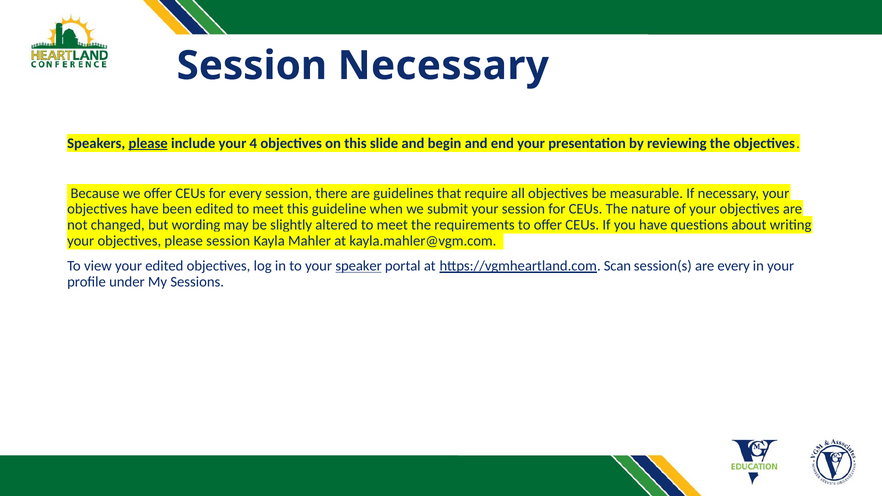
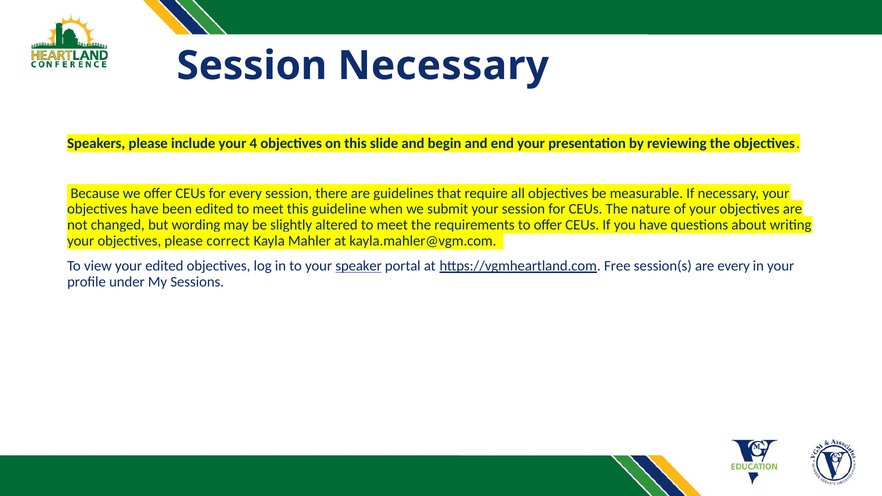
please underline: present -> none (148, 143)
please session: session -> correct (228, 241)
Scan: Scan -> Free (617, 266)
